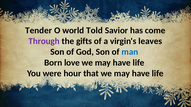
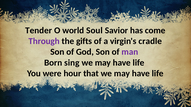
Told: Told -> Soul (94, 30)
leaves: leaves -> cradle (150, 41)
man colour: blue -> purple (130, 52)
love: love -> sing (72, 63)
